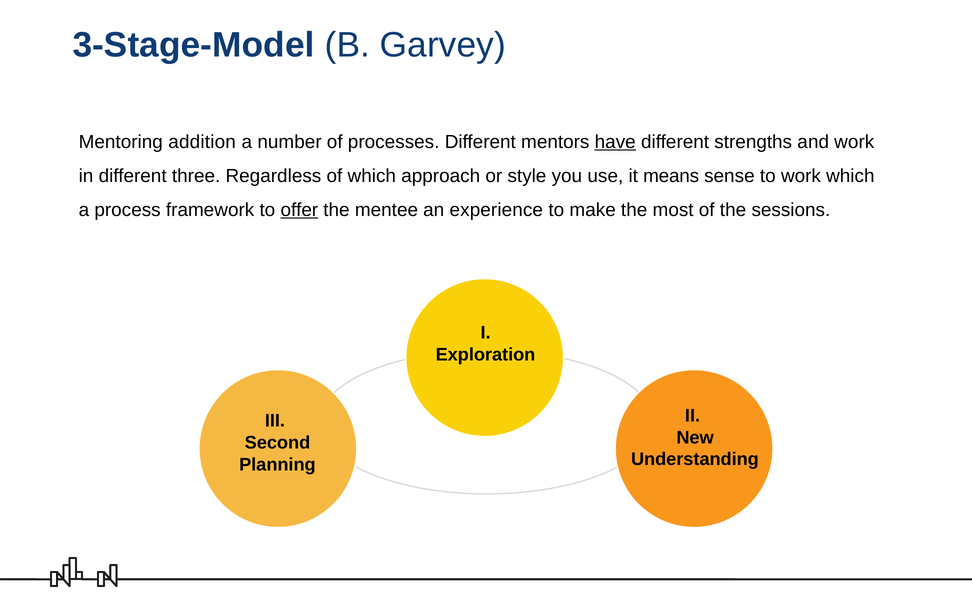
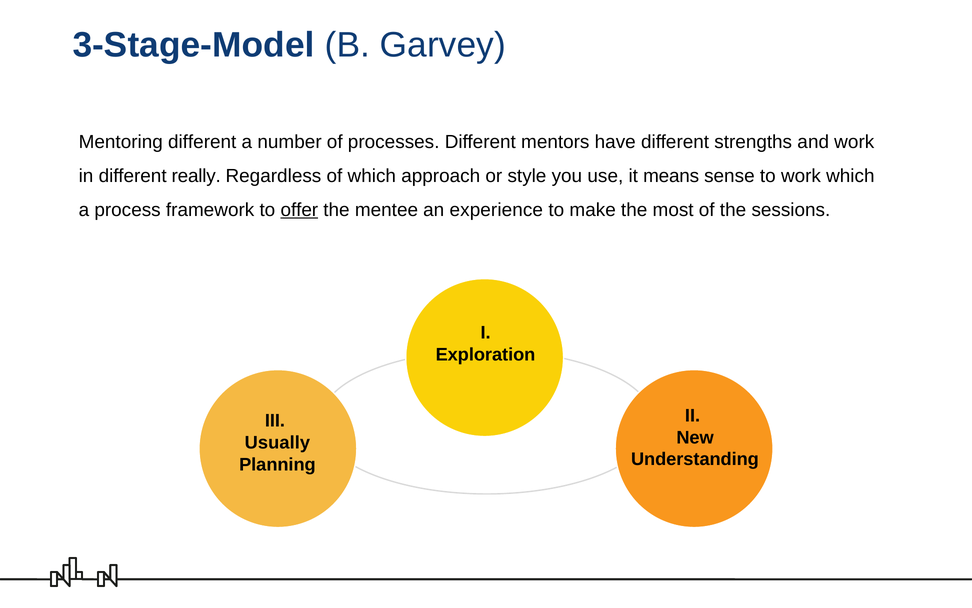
Mentoring addition: addition -> different (202, 142)
have underline: present -> none (615, 142)
three: three -> really (196, 176)
Second: Second -> Usually (277, 442)
